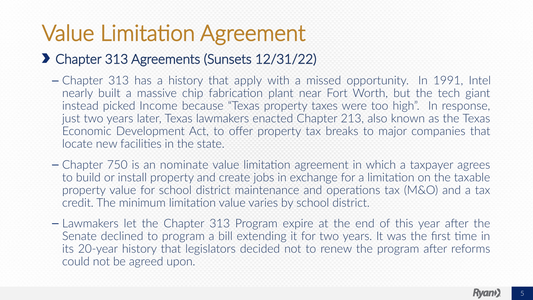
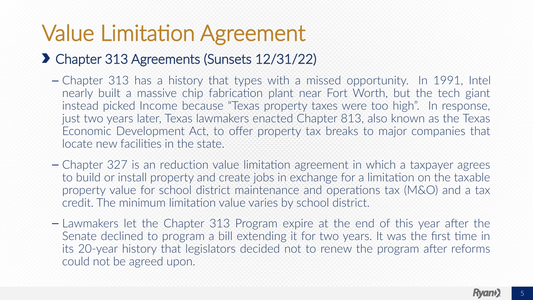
apply: apply -> types (248, 81)
213: 213 -> 813 (352, 119)
750: 750 -> 327 (117, 165)
nominate: nominate -> reduction (184, 165)
